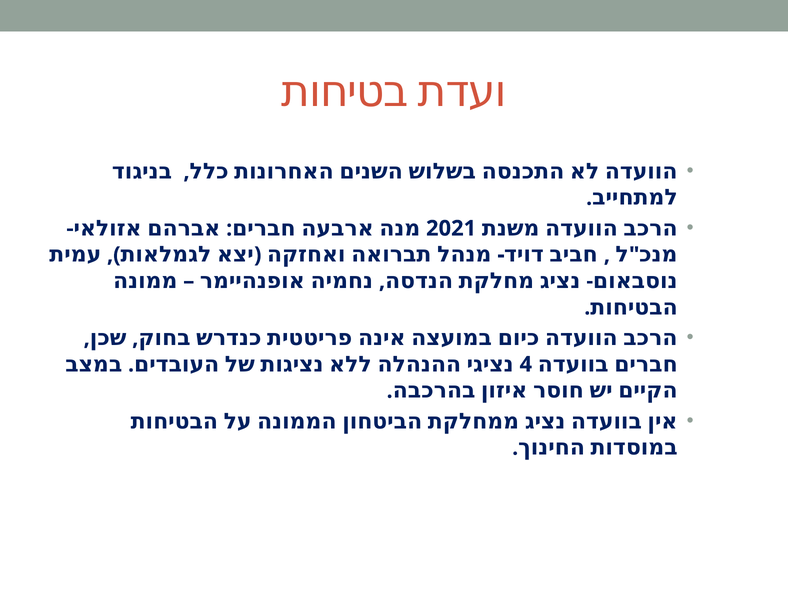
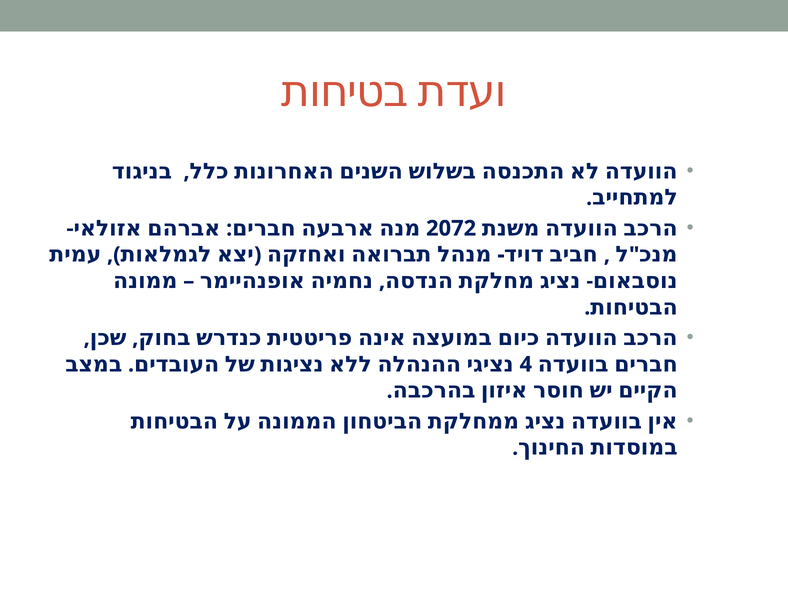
2021: 2021 -> 2072 (451, 228)
